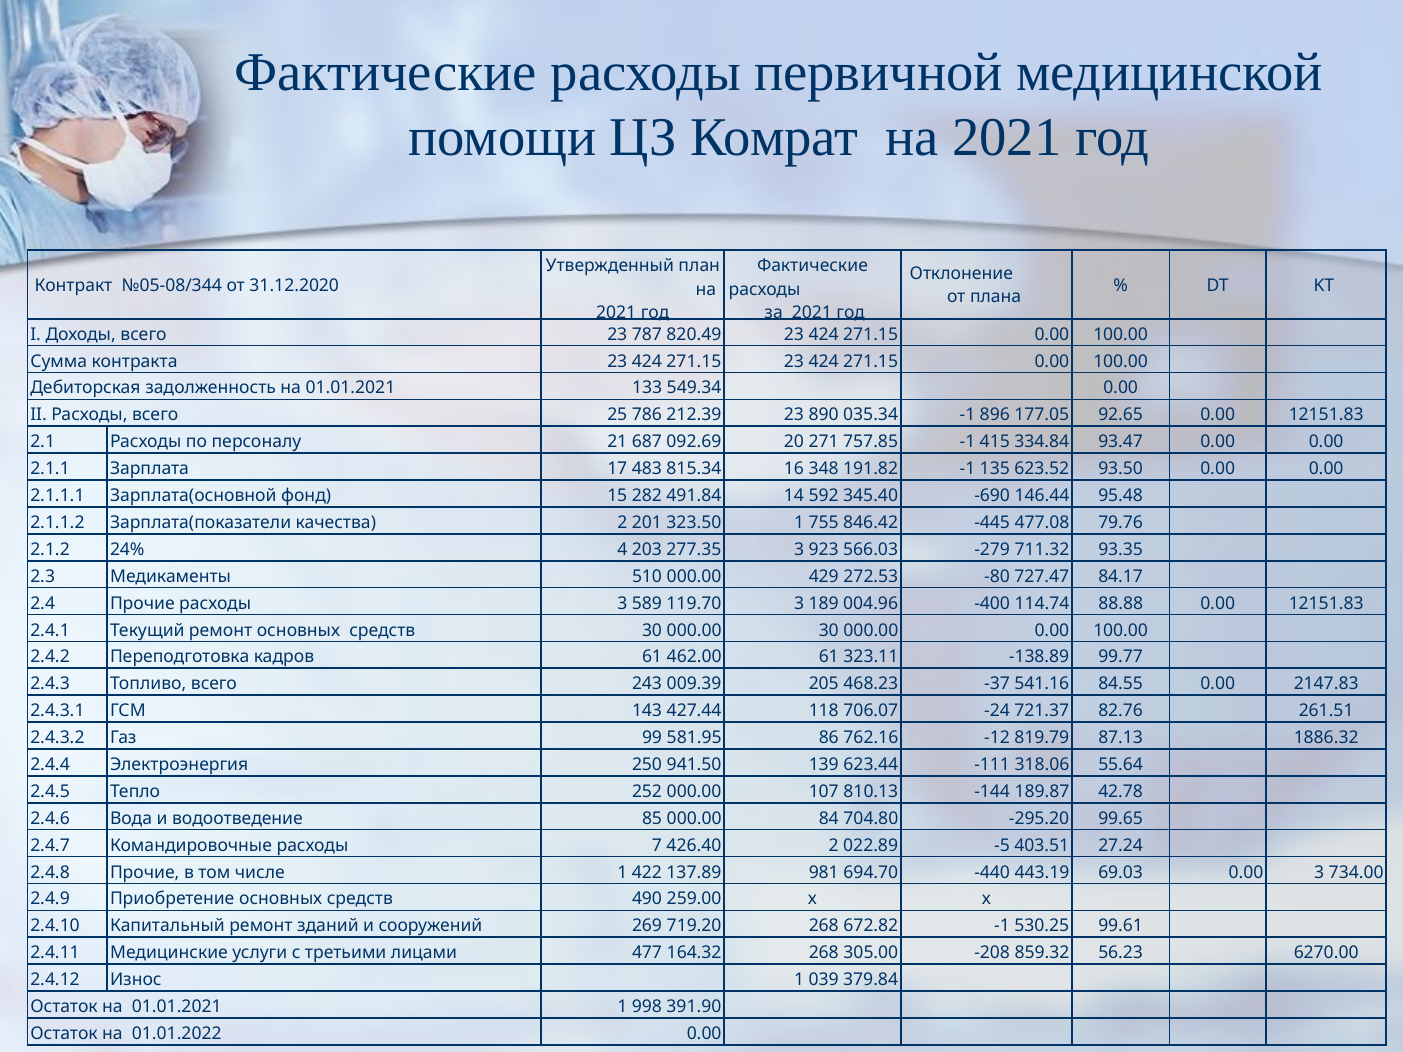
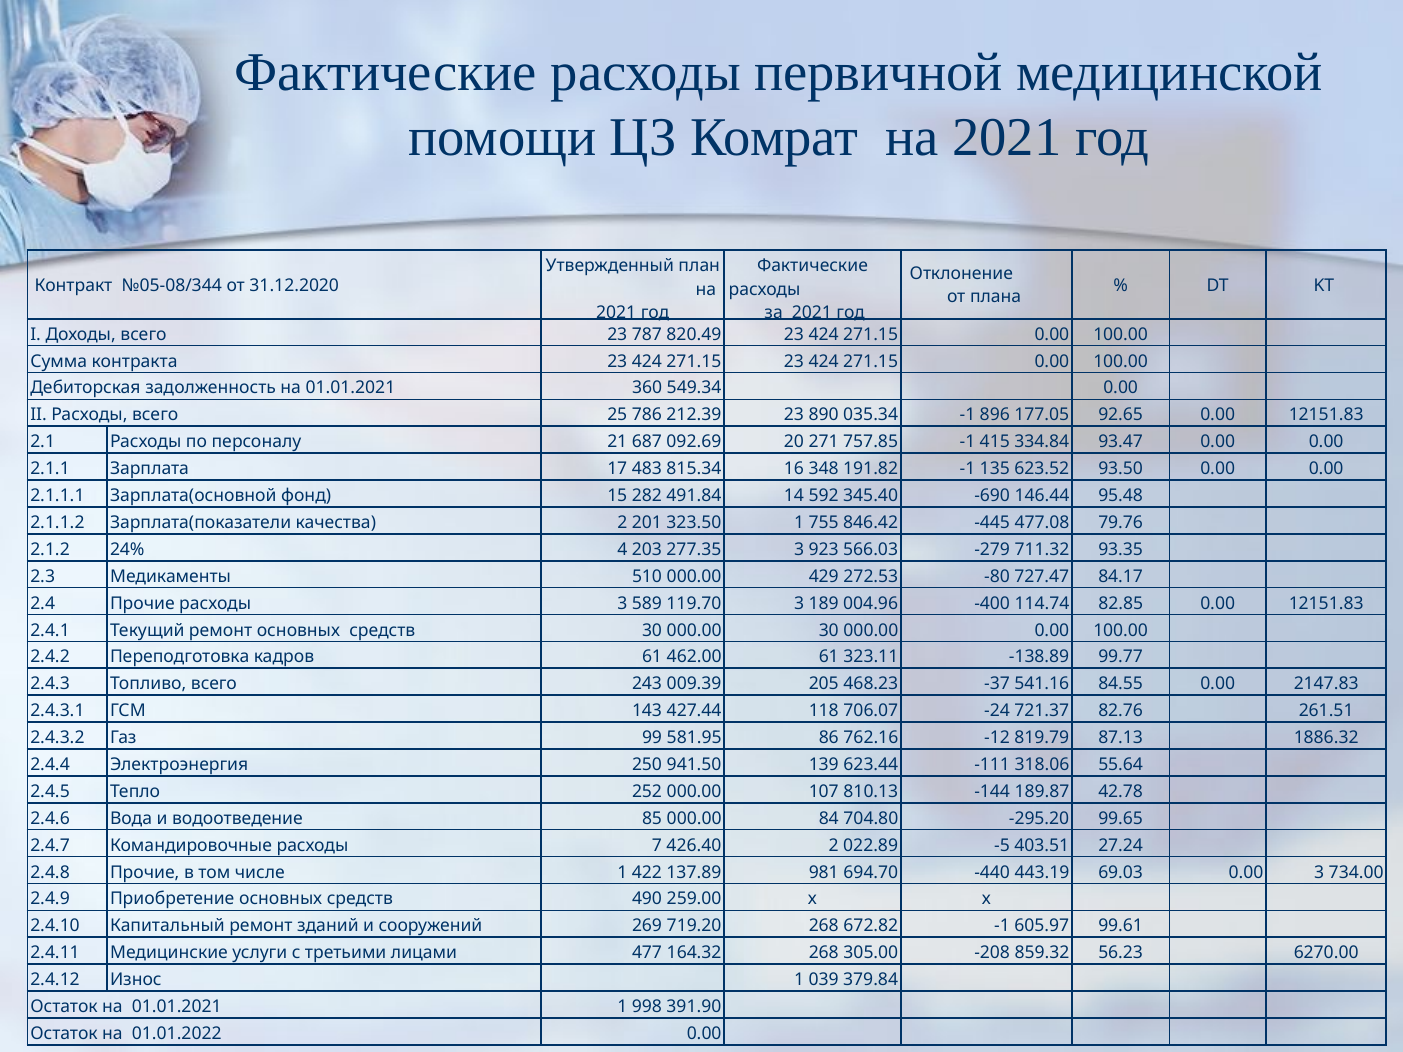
133: 133 -> 360 (647, 388)
88.88: 88.88 -> 82.85 (1121, 603)
530.25: 530.25 -> 605.97 (1042, 926)
